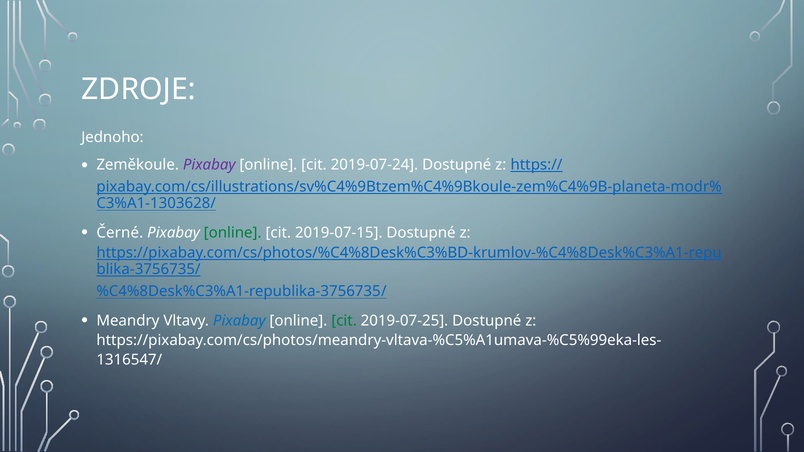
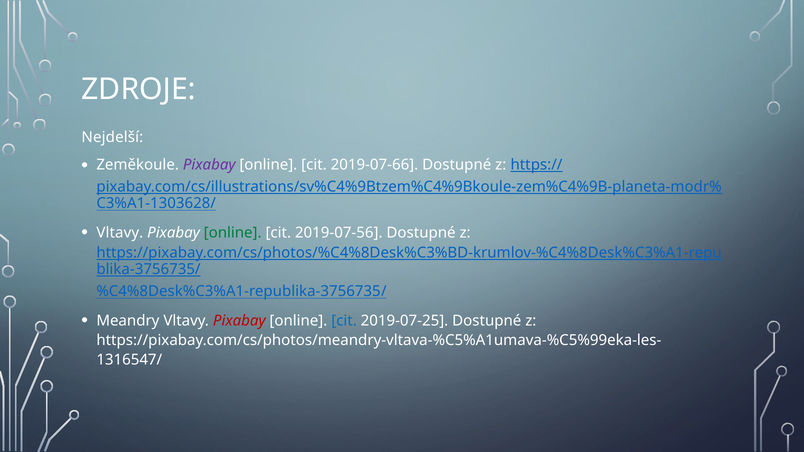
Jednoho: Jednoho -> Nejdelší (112, 137)
2019-07-24: 2019-07-24 -> 2019-07-66 (374, 165)
Černé: Černé -> Vltavy (120, 233)
2019-07-15: 2019-07-15 -> 2019-07-56 (339, 233)
Pixabay colour: blue -> red (239, 321)
cit colour: green -> blue (344, 321)
